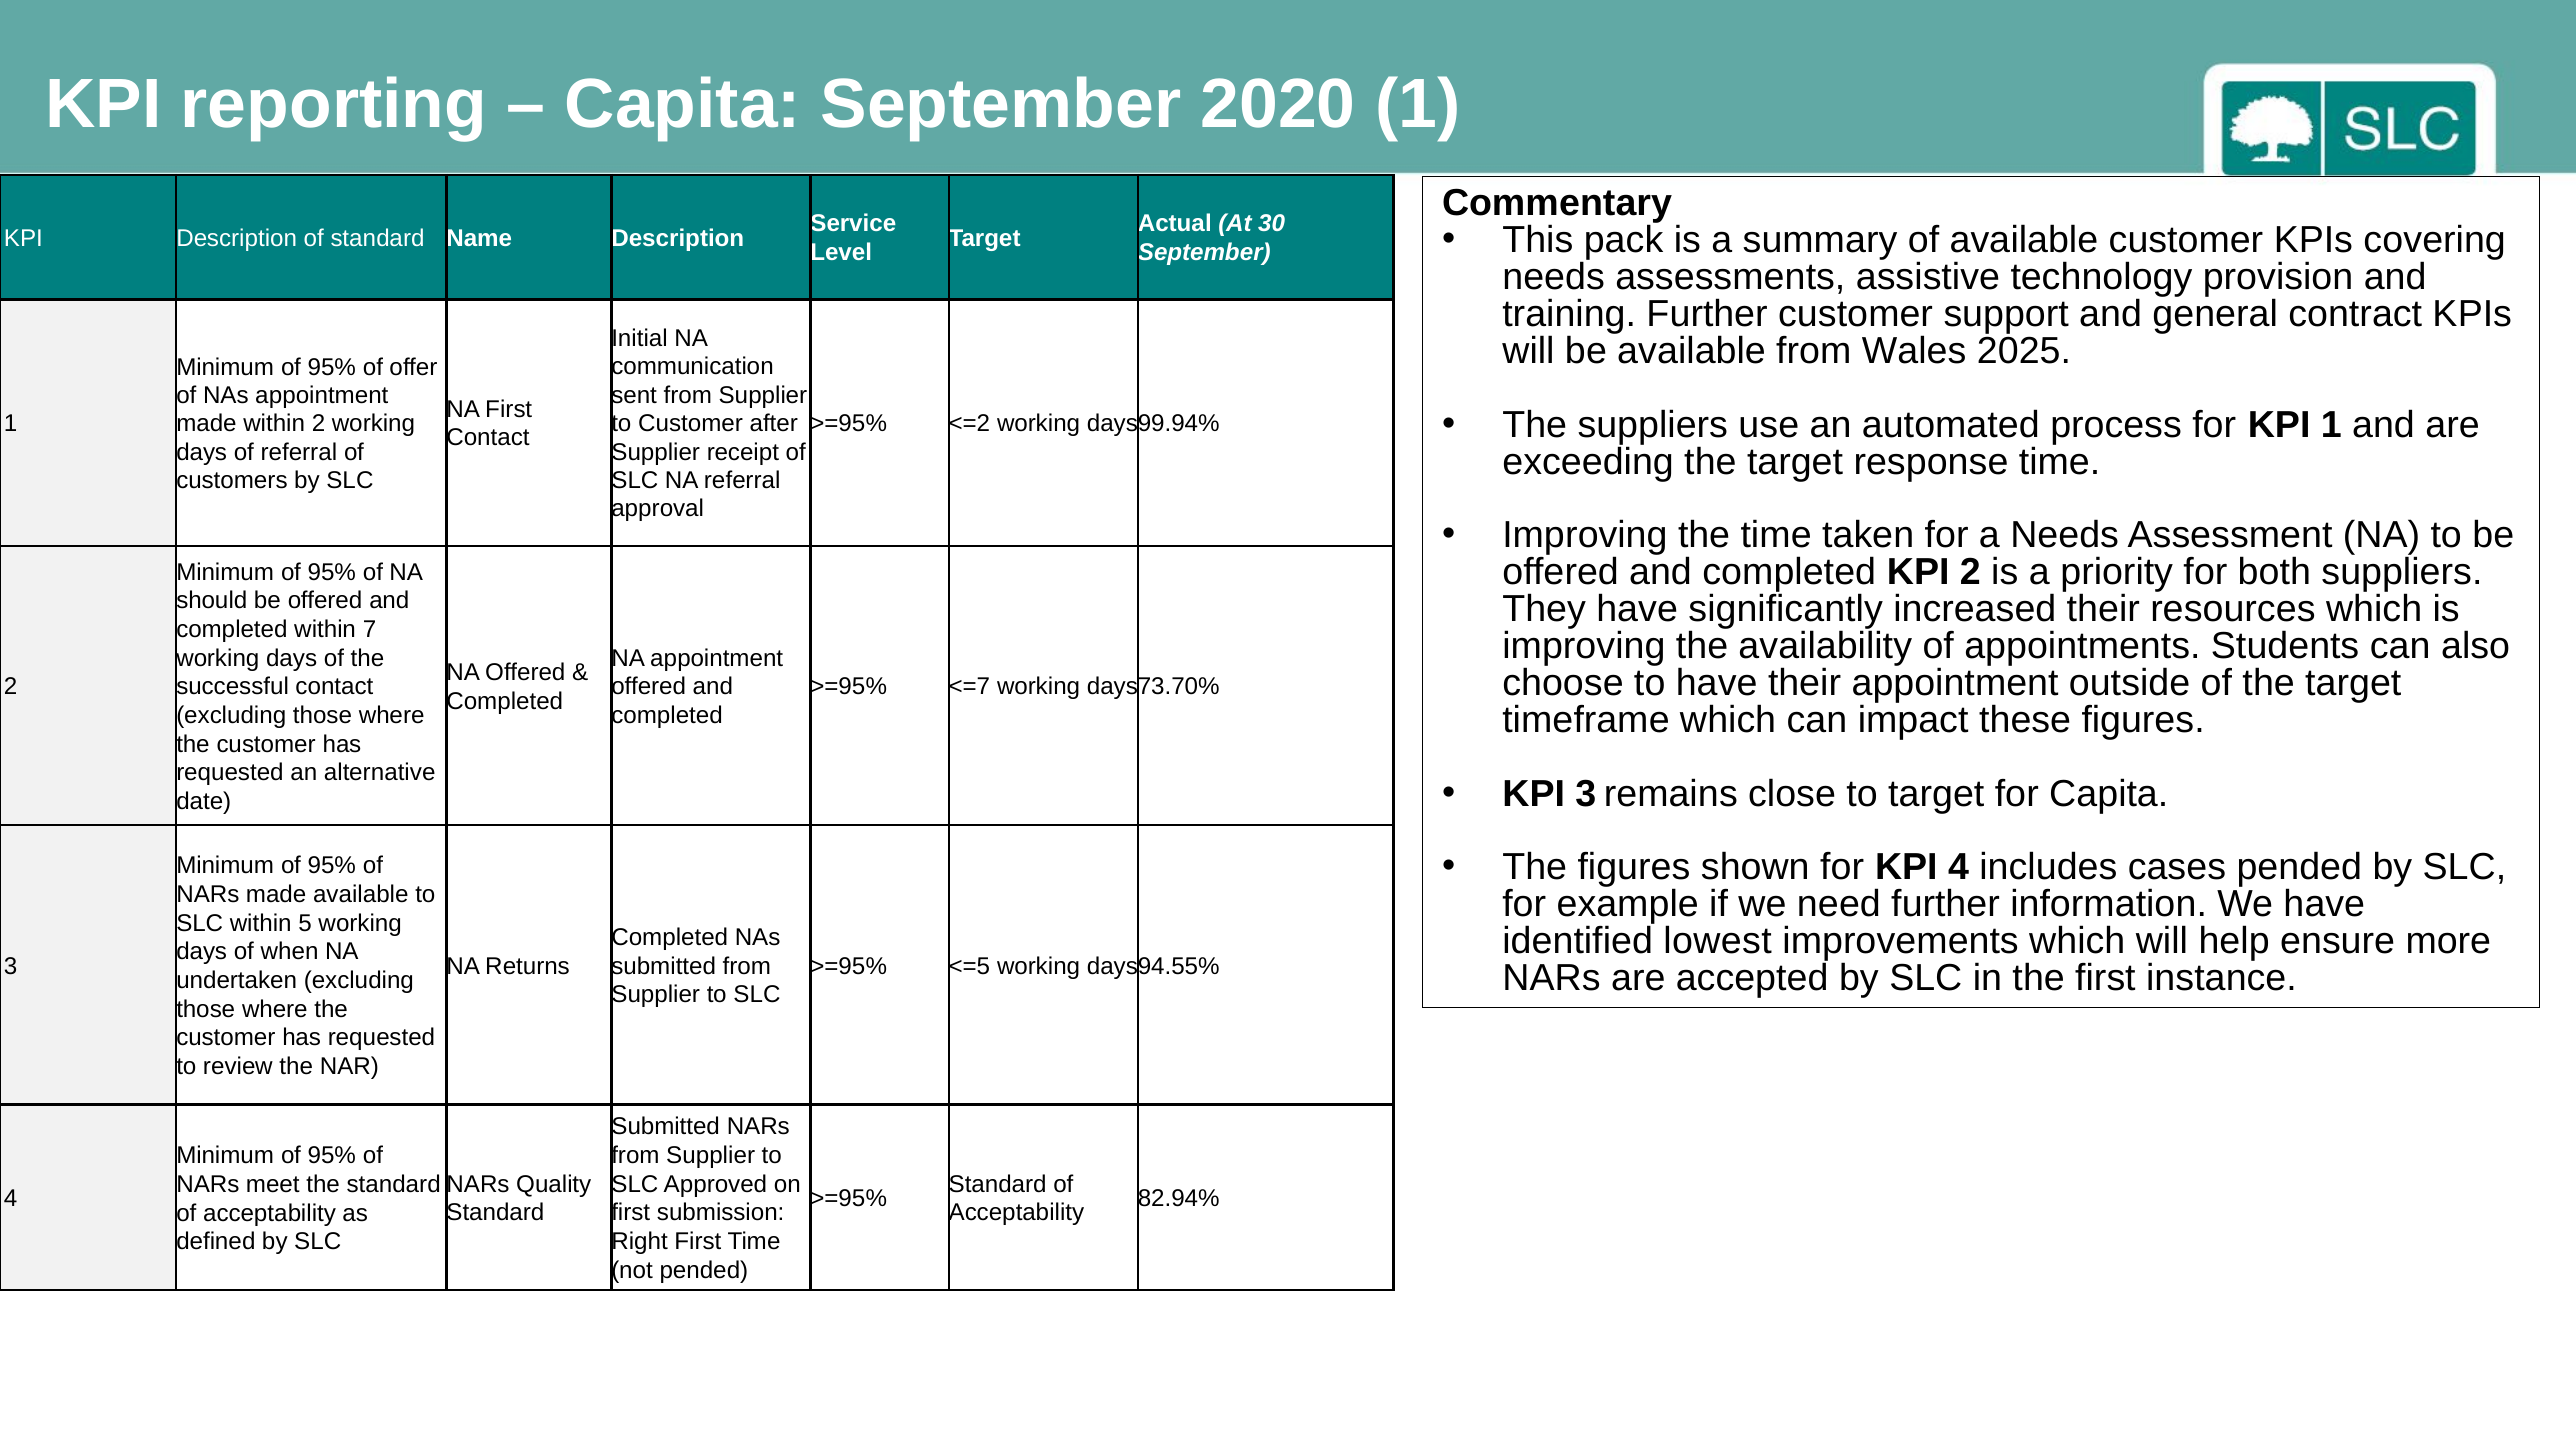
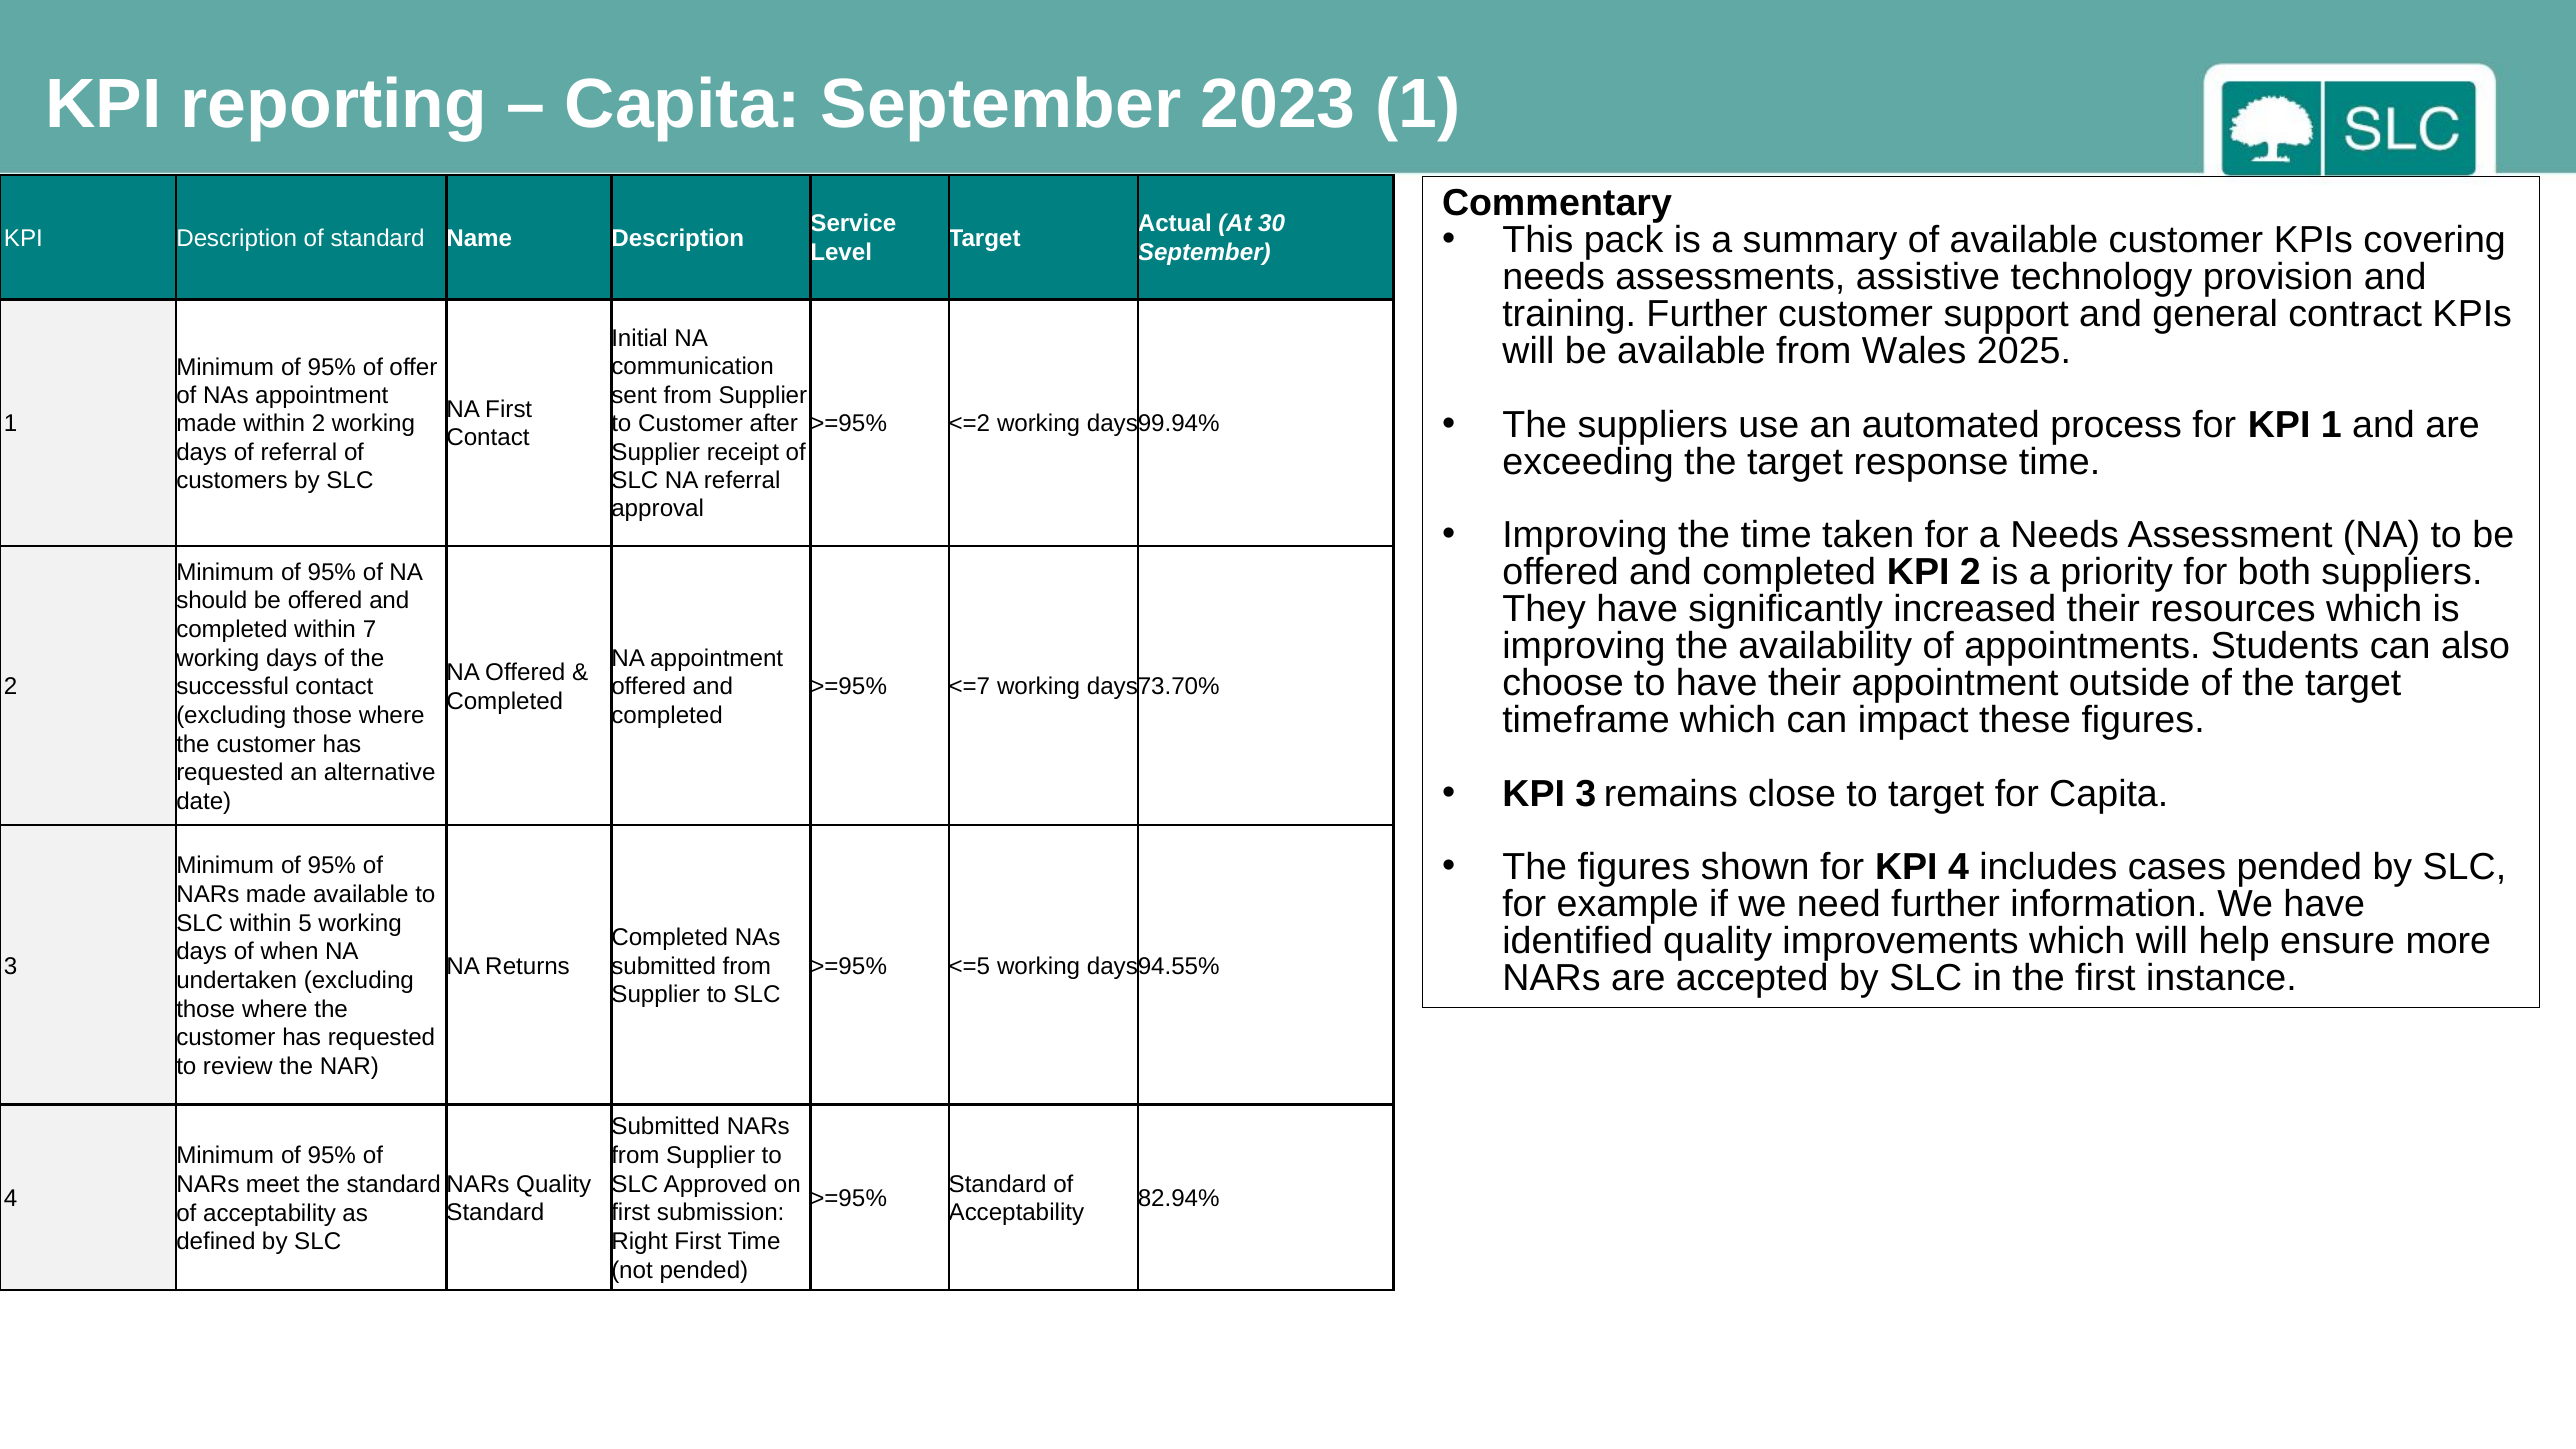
2020: 2020 -> 2023 (1278, 104)
identified lowest: lowest -> quality (1718, 941)
